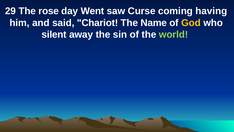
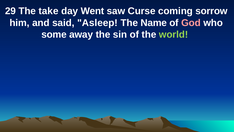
rose: rose -> take (49, 11)
having: having -> sorrow (211, 11)
Chariot: Chariot -> Asleep (97, 23)
God colour: yellow -> pink (191, 23)
silent: silent -> some (54, 34)
